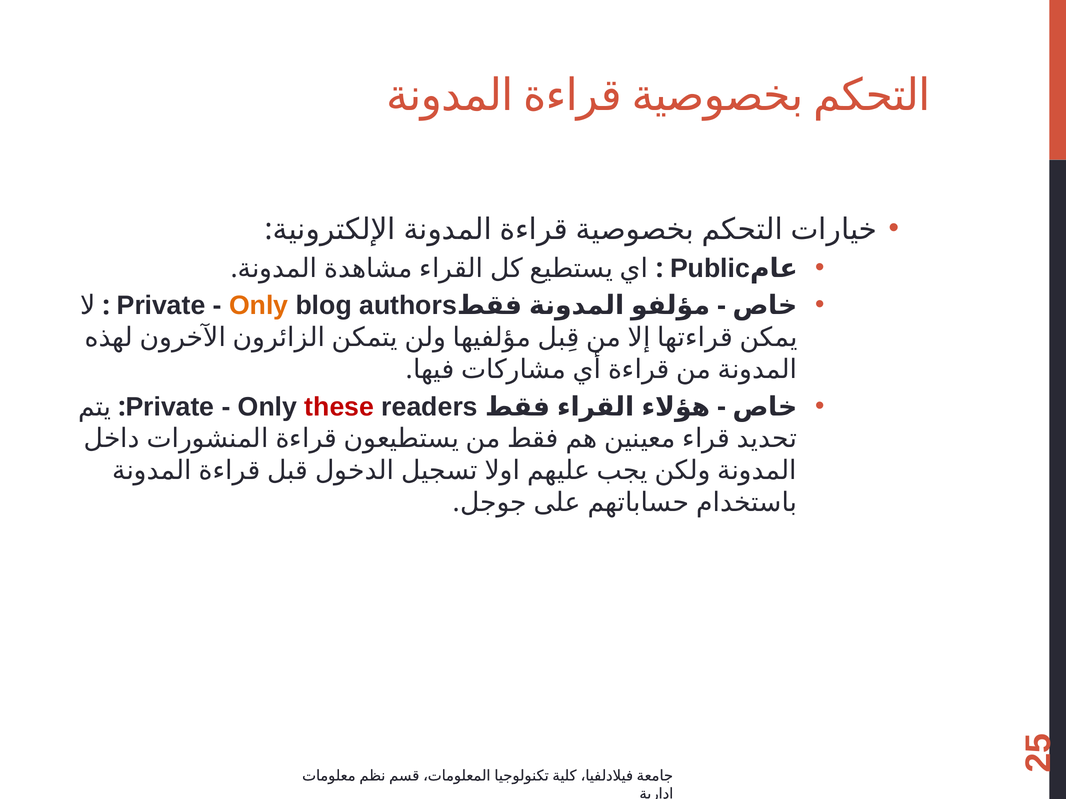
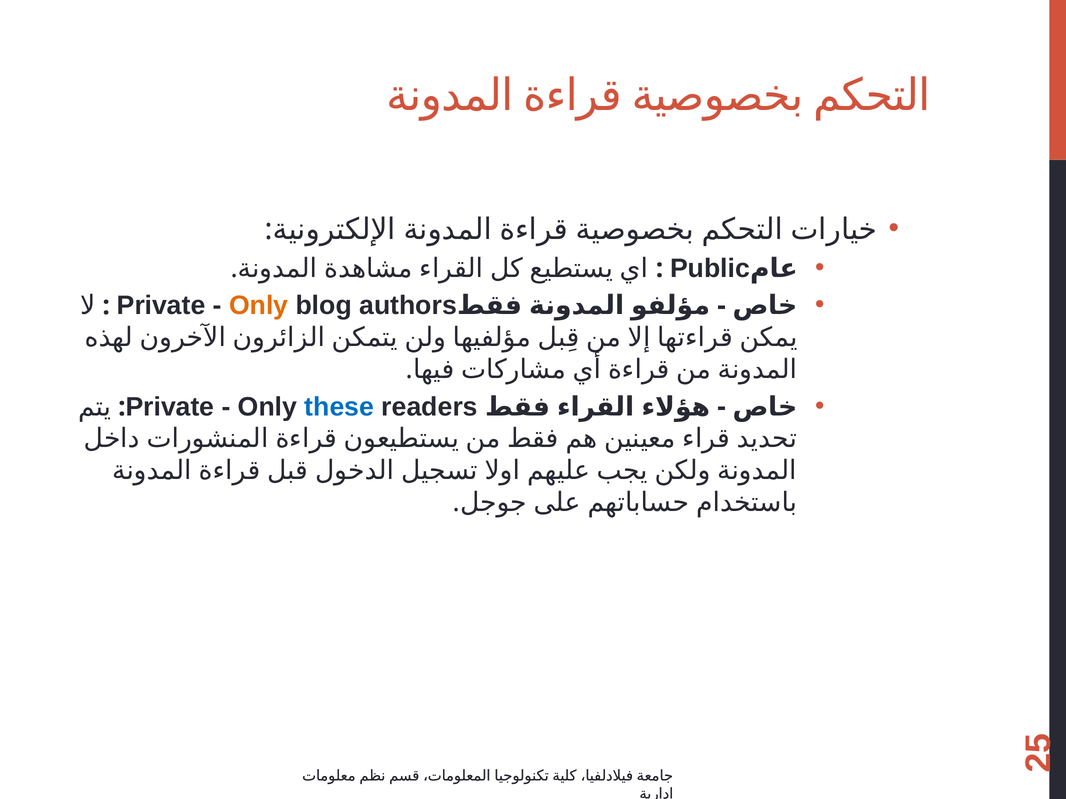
these colour: red -> blue (339, 407)
